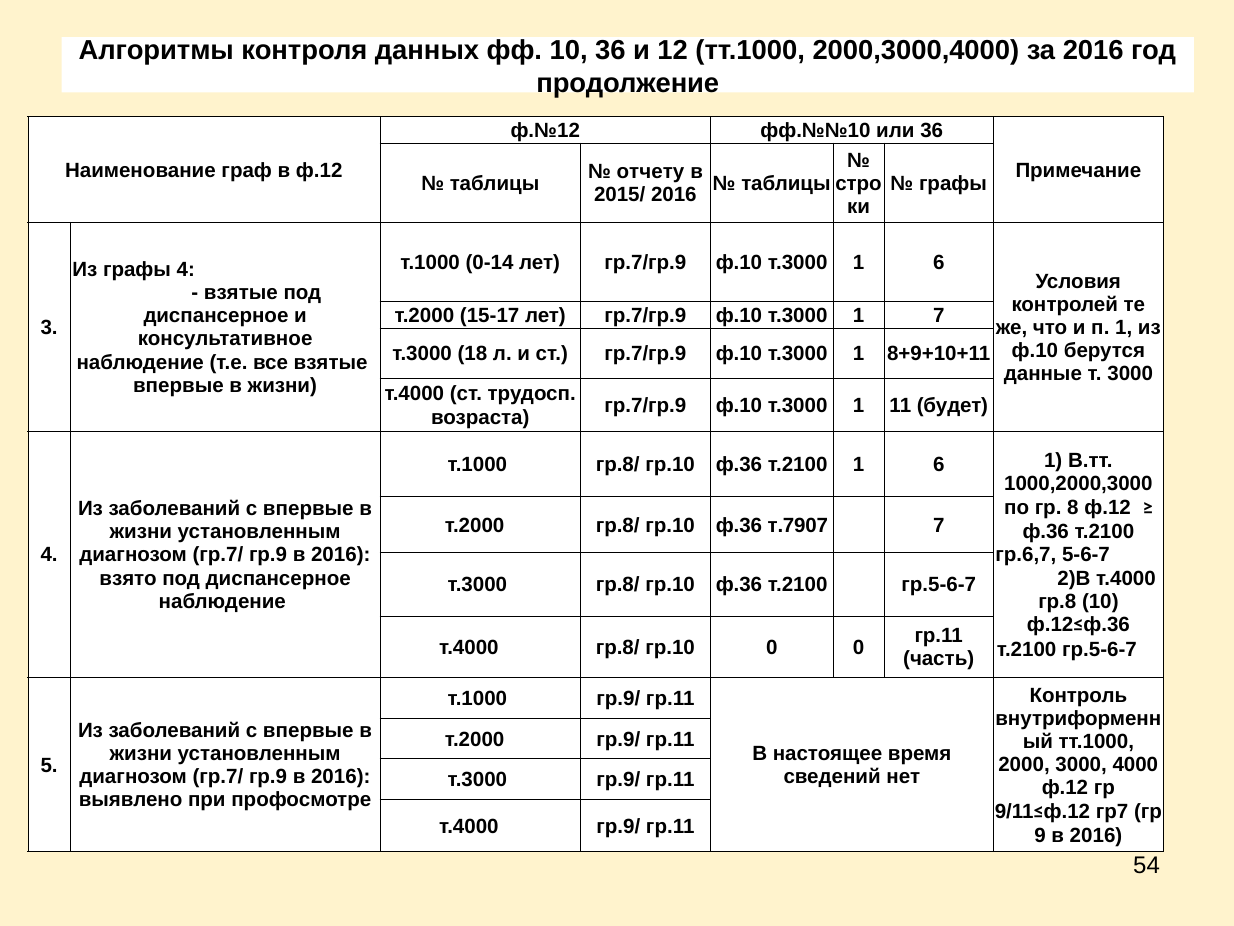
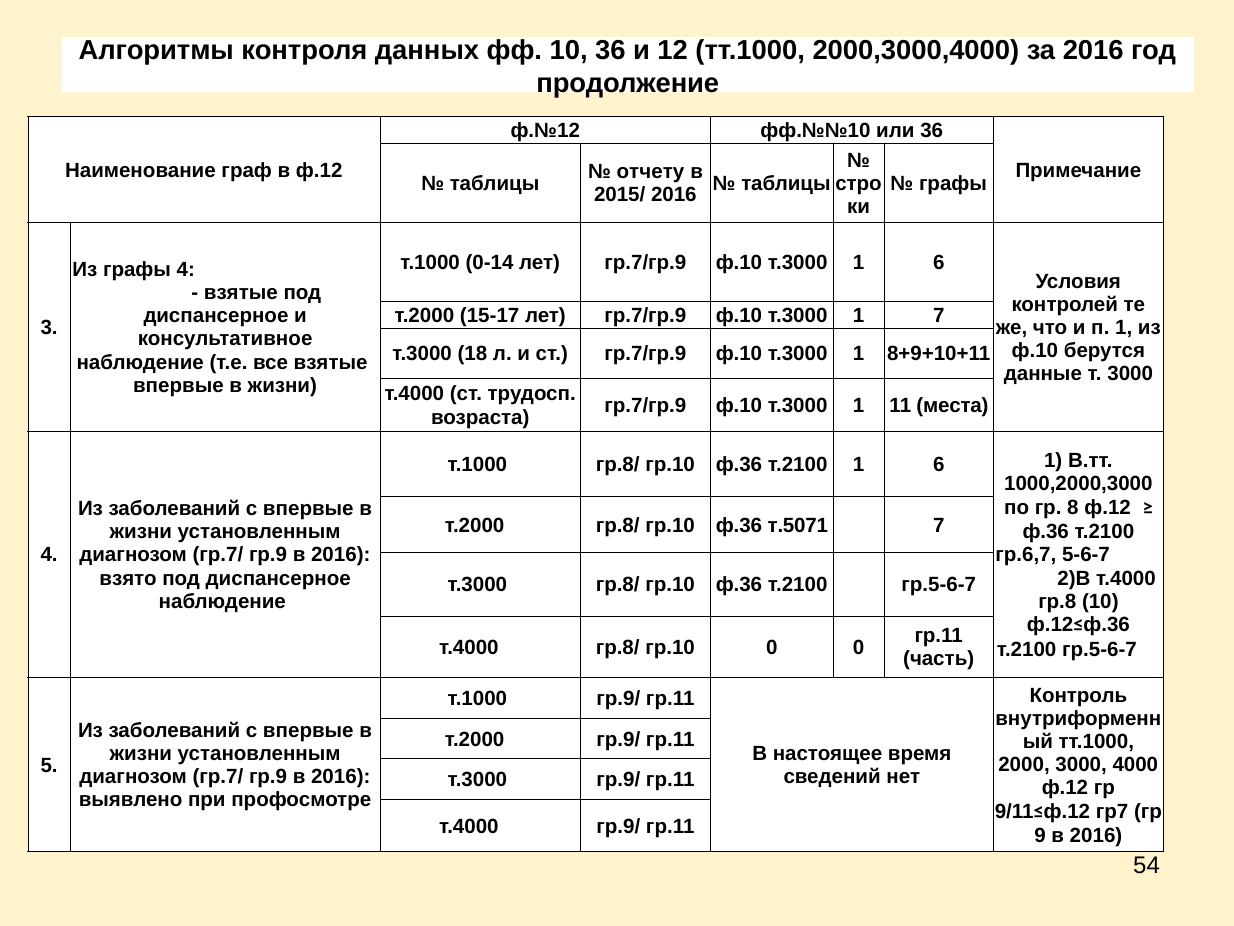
будет: будет -> места (952, 405)
т.7907: т.7907 -> т.5071 (798, 525)
